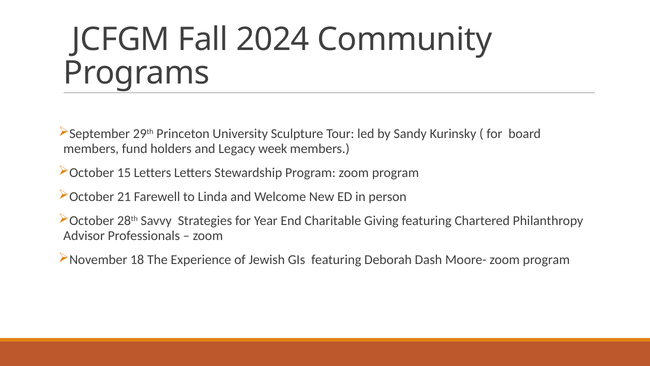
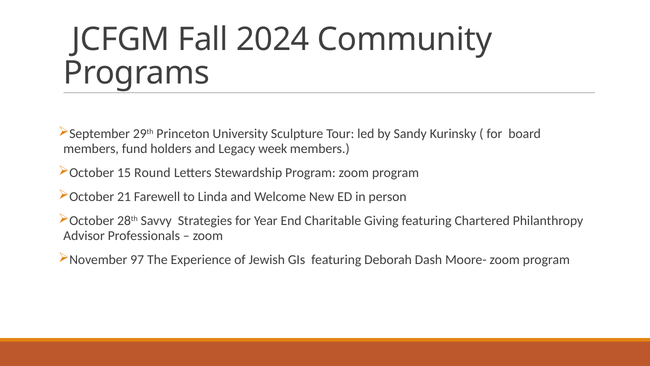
15 Letters: Letters -> Round (152, 173)
18: 18 -> 97 (137, 259)
